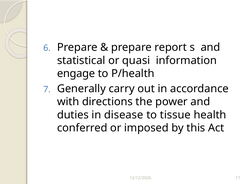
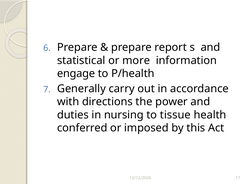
quasi: quasi -> more (136, 61)
disease: disease -> nursing (124, 115)
